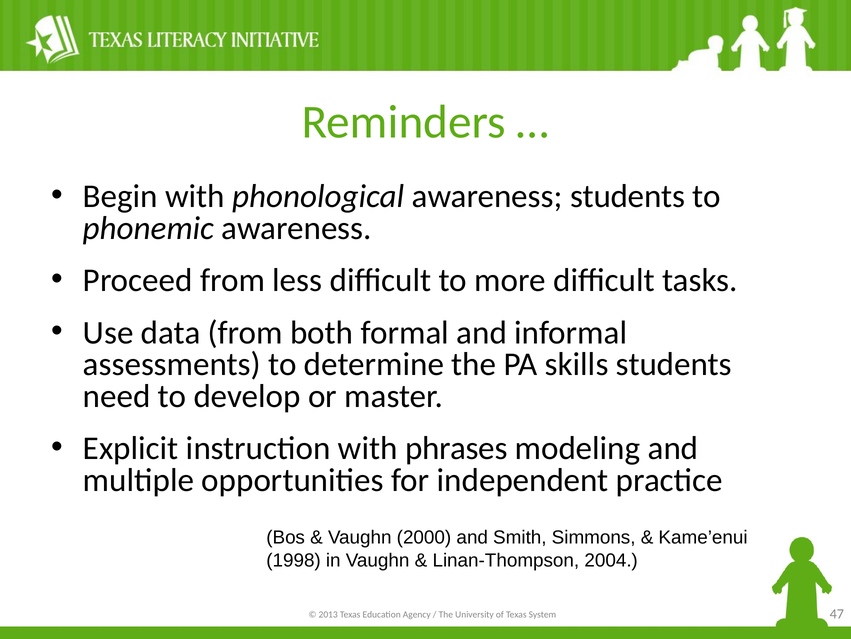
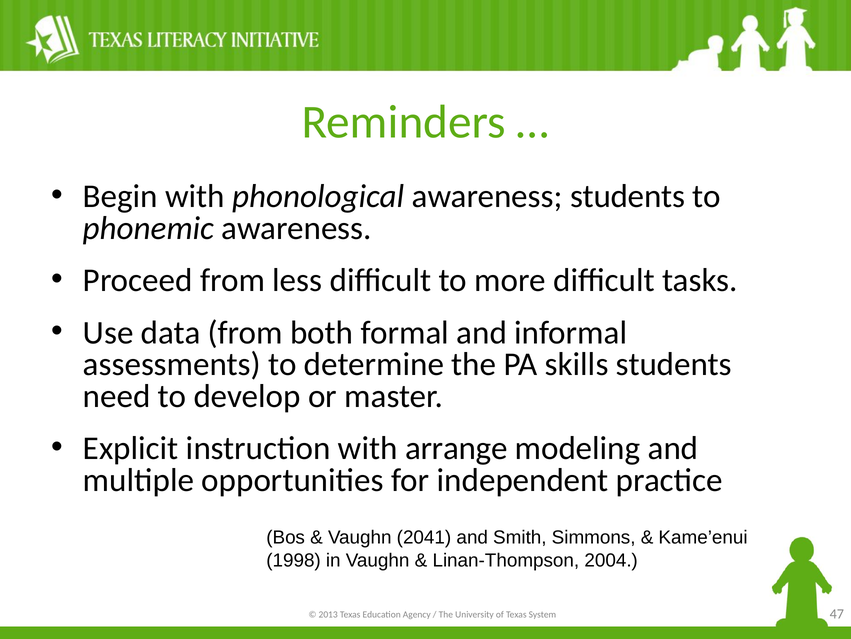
phrases: phrases -> arrange (456, 448)
2000: 2000 -> 2041 (424, 537)
